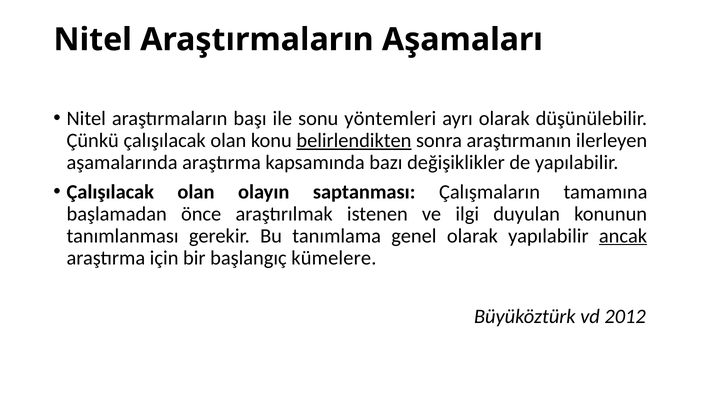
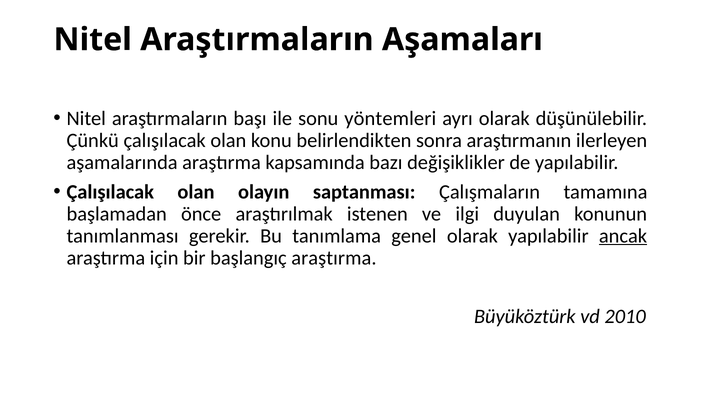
belirlendikten underline: present -> none (354, 141)
başlangıç kümelere: kümelere -> araştırma (334, 258)
2012: 2012 -> 2010 (625, 317)
